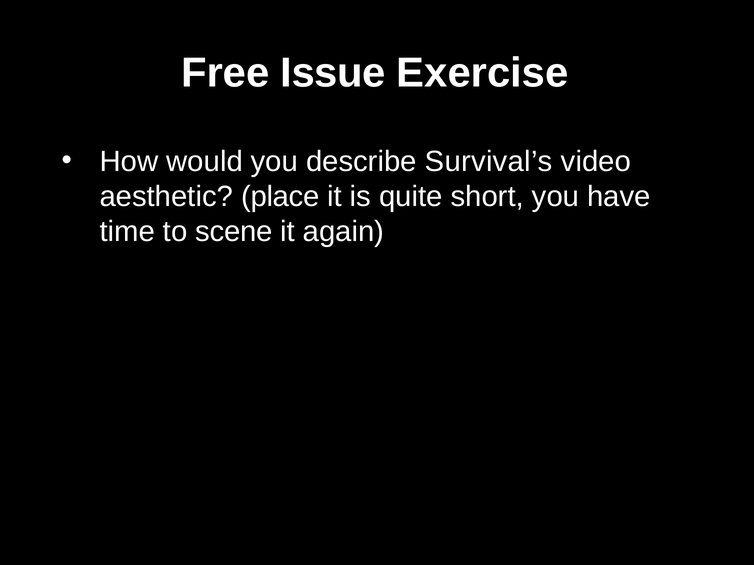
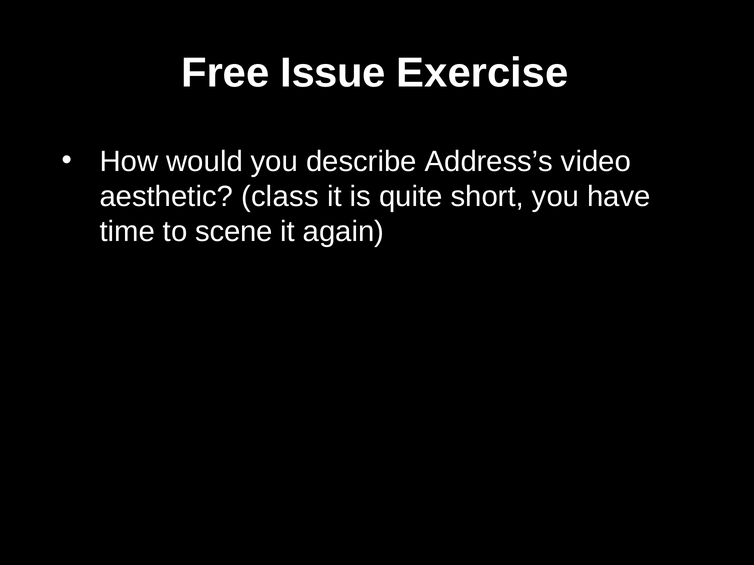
Survival’s: Survival’s -> Address’s (489, 162)
place: place -> class (280, 197)
